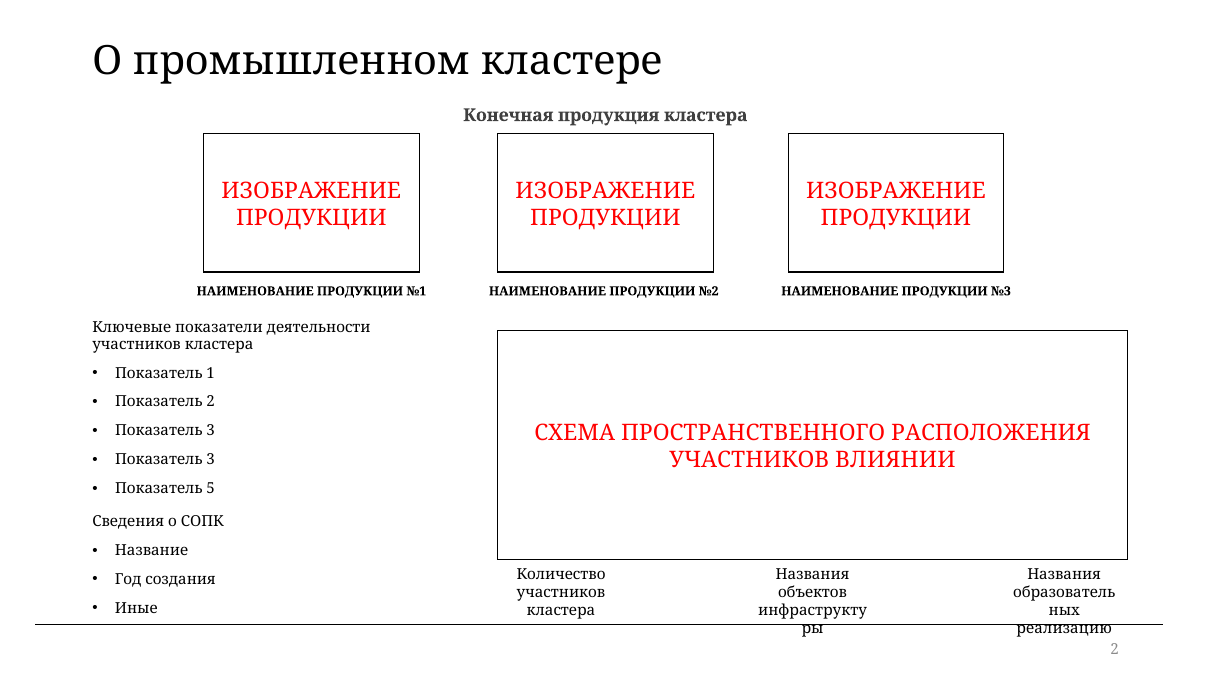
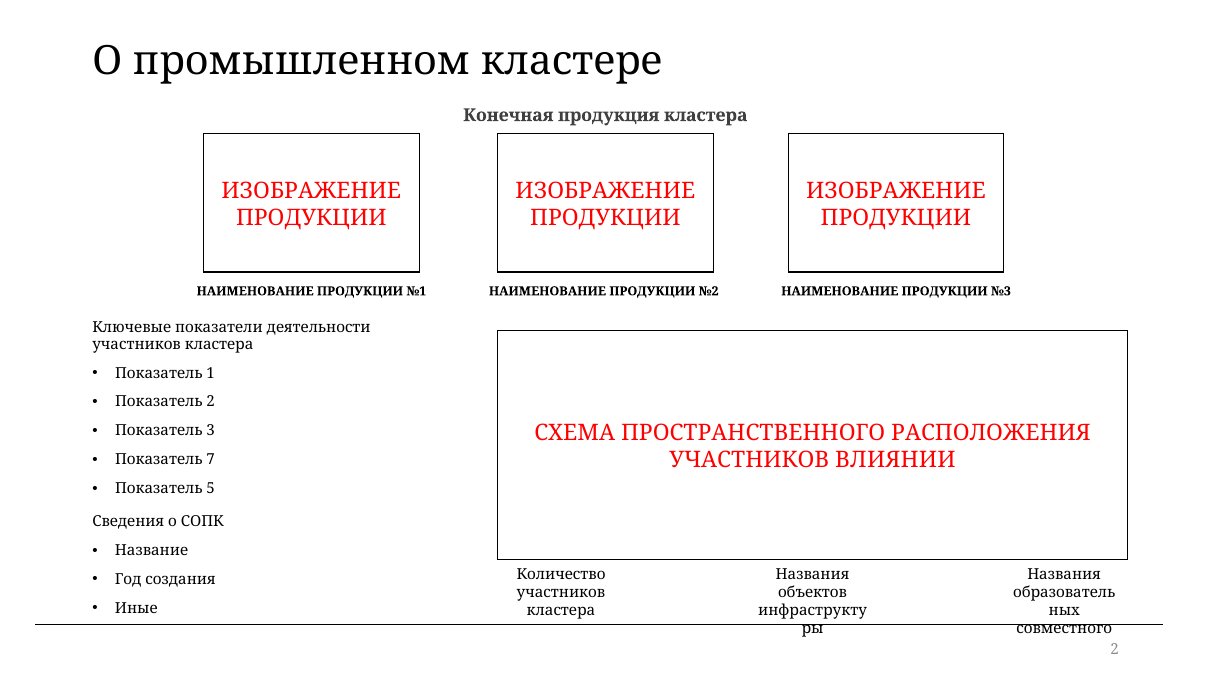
3: 3 -> 7 (211, 460)
реализацию: реализацию -> совместного (1064, 629)
